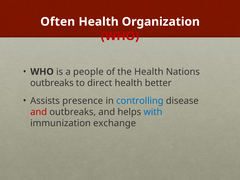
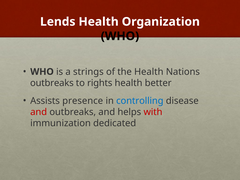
Often: Often -> Lends (58, 22)
WHO colour: red -> black (120, 36)
people: people -> strings (88, 72)
direct: direct -> rights (100, 83)
with colour: blue -> red (153, 112)
exchange: exchange -> dedicated (115, 123)
